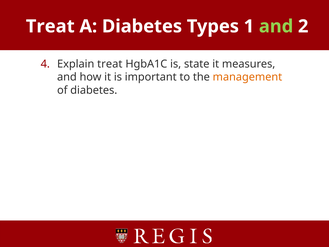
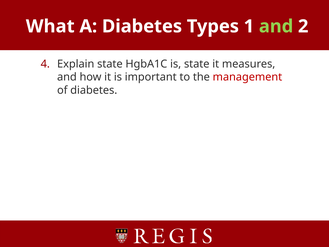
Treat: Treat -> What (50, 26)
Explain treat: treat -> state (110, 64)
management colour: orange -> red (247, 77)
